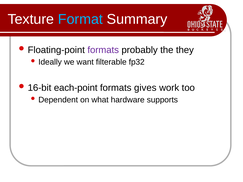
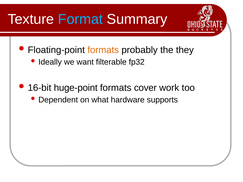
formats colour: purple -> orange (103, 50)
each-point: each-point -> huge-point (76, 88)
gives: gives -> cover (145, 88)
